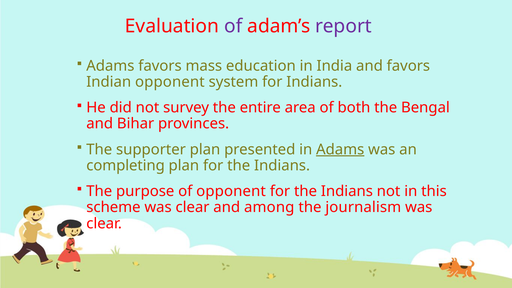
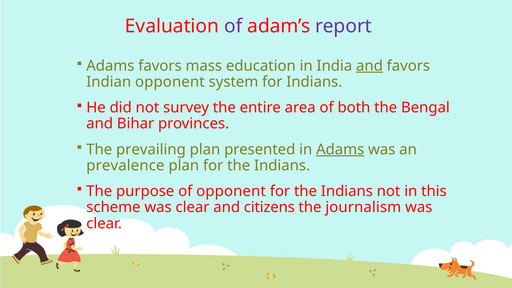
and underline: none -> present (369, 66)
supporter: supporter -> prevailing (151, 149)
completing: completing -> prevalence (125, 166)
among: among -> citizens (269, 207)
